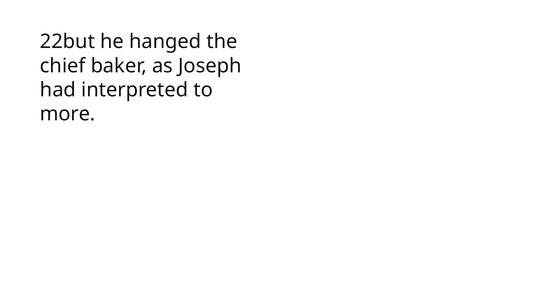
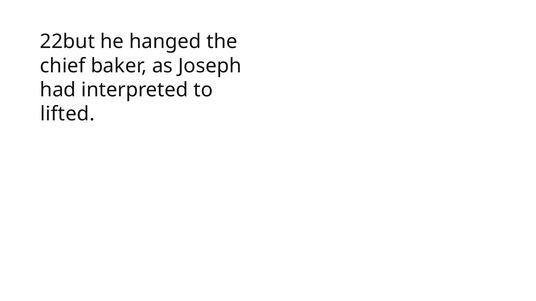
more: more -> lifted (67, 114)
